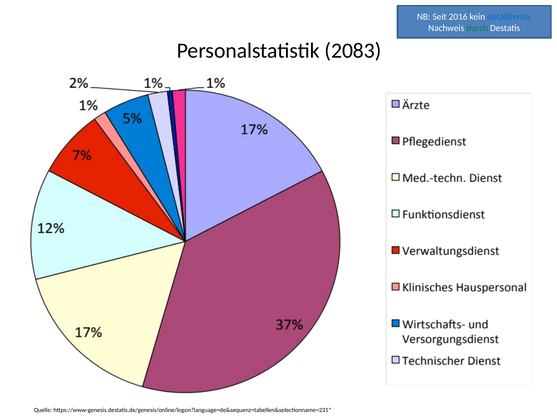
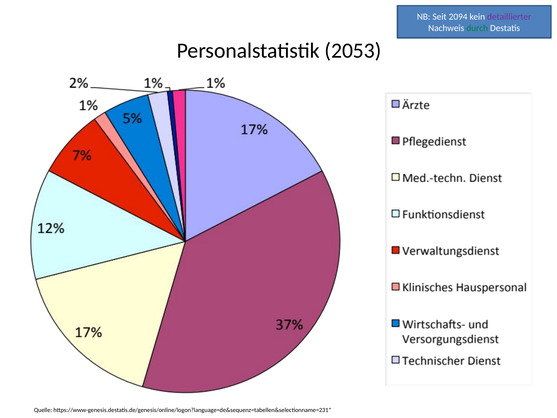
2016: 2016 -> 2094 (458, 17)
detaillierter colour: blue -> purple (509, 17)
2083: 2083 -> 2053 (353, 51)
